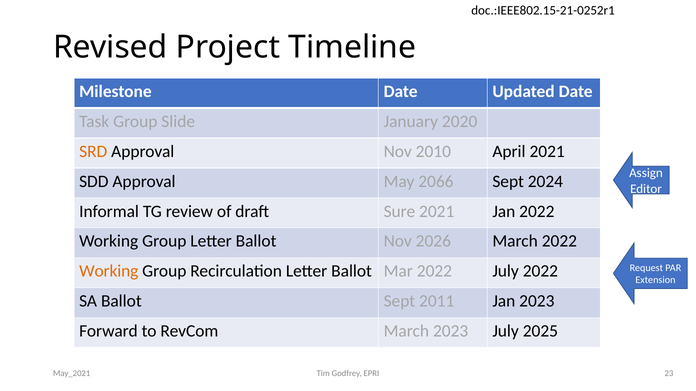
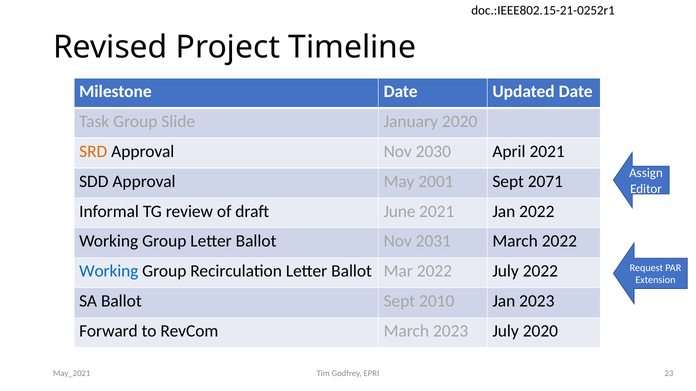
2010: 2010 -> 2030 (433, 152)
2066: 2066 -> 2001 (436, 182)
2024: 2024 -> 2071 (545, 182)
Sure: Sure -> June (399, 212)
2026: 2026 -> 2031 (433, 242)
Working colour: orange -> blue (109, 271)
2011: 2011 -> 2010 (437, 301)
July 2025: 2025 -> 2020 (540, 331)
